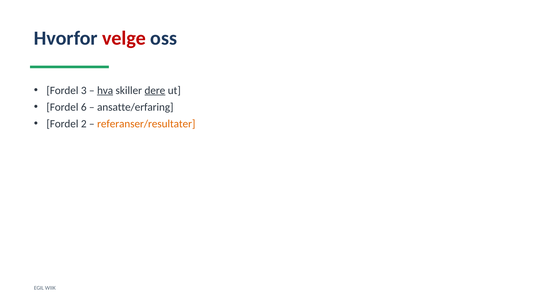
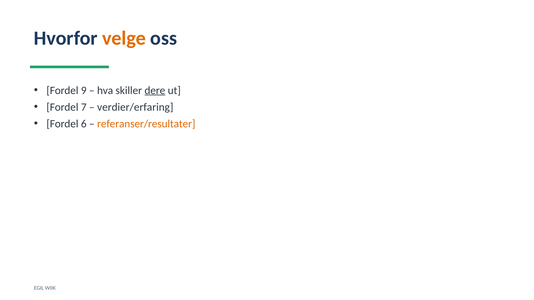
velge colour: red -> orange (124, 38)
3: 3 -> 9 (84, 90)
hva underline: present -> none (105, 90)
6: 6 -> 7 (84, 107)
ansatte/erfaring: ansatte/erfaring -> verdier/erfaring (135, 107)
2: 2 -> 6 (84, 124)
